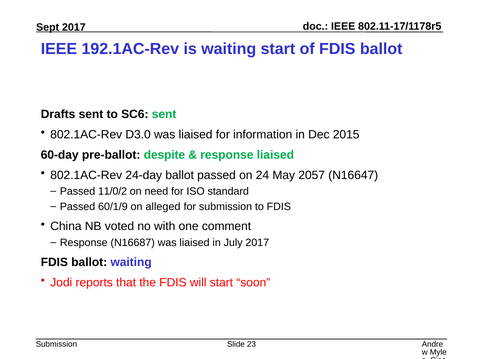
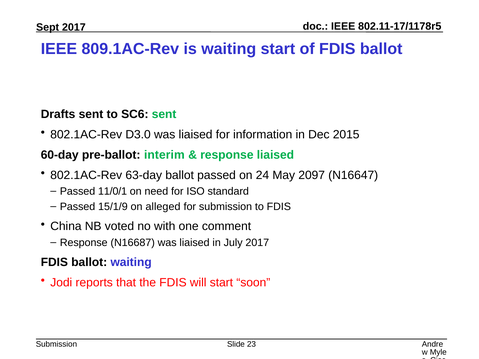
192.1AC-Rev: 192.1AC-Rev -> 809.1AC-Rev (130, 49)
despite: despite -> interim (164, 155)
24-day: 24-day -> 63-day (144, 175)
2057: 2057 -> 2097 (312, 175)
11/0/2: 11/0/2 -> 11/0/1 (113, 191)
60/1/9: 60/1/9 -> 15/1/9 (113, 207)
